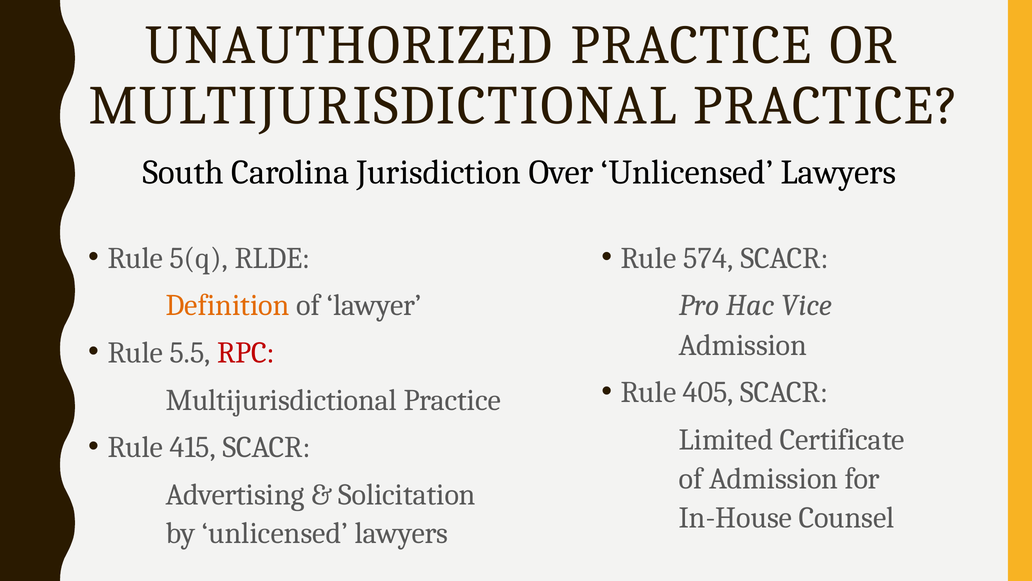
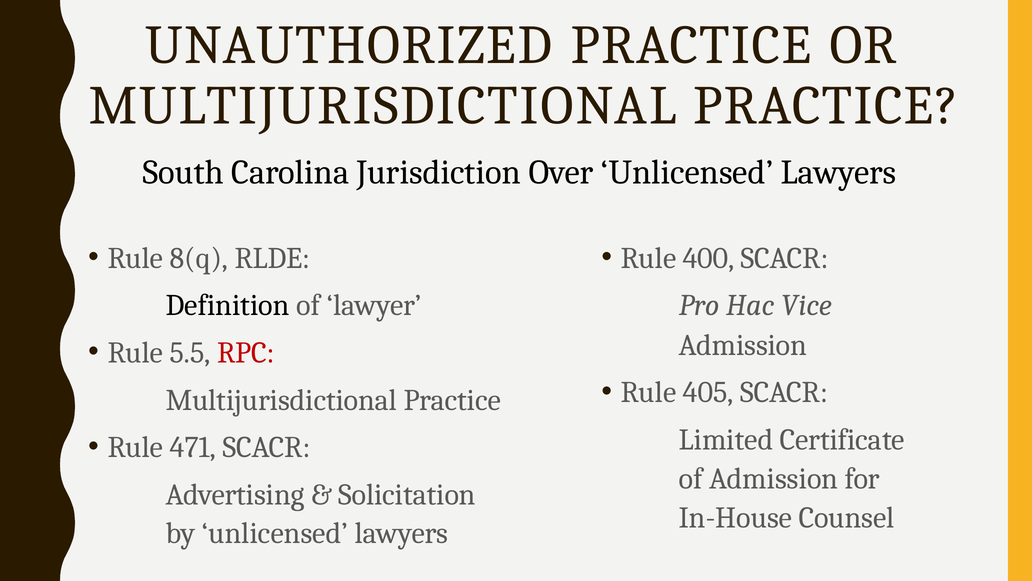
5(q: 5(q -> 8(q (199, 258)
574: 574 -> 400 (709, 258)
Definition colour: orange -> black (228, 305)
415: 415 -> 471 (193, 447)
